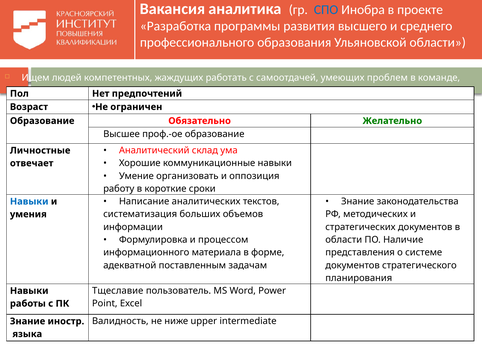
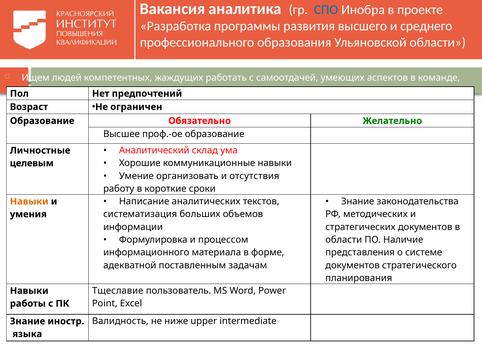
проблем: проблем -> аспектов (387, 78)
отвечает: отвечает -> целевым (32, 163)
оппозиция: оппозиция -> отсутствия (254, 176)
Навыки colour: blue -> orange (29, 202)
